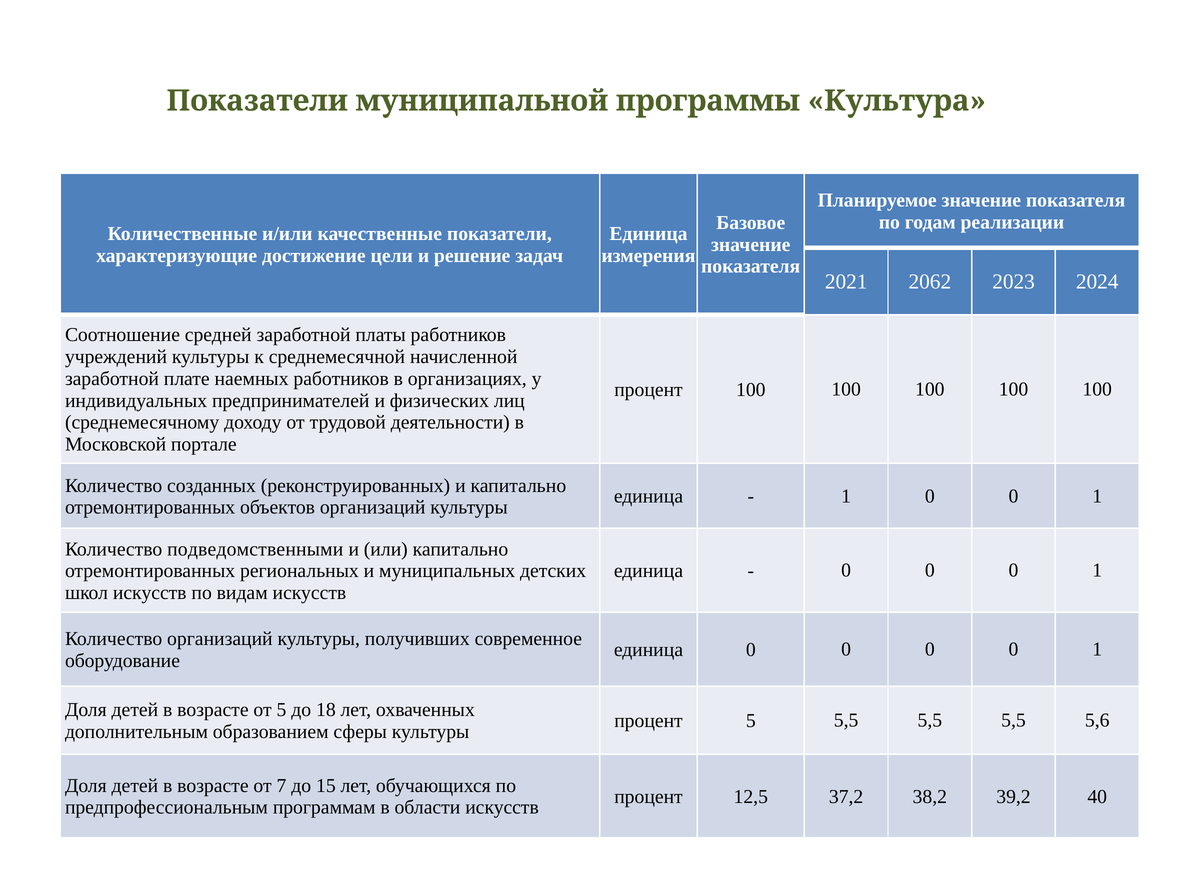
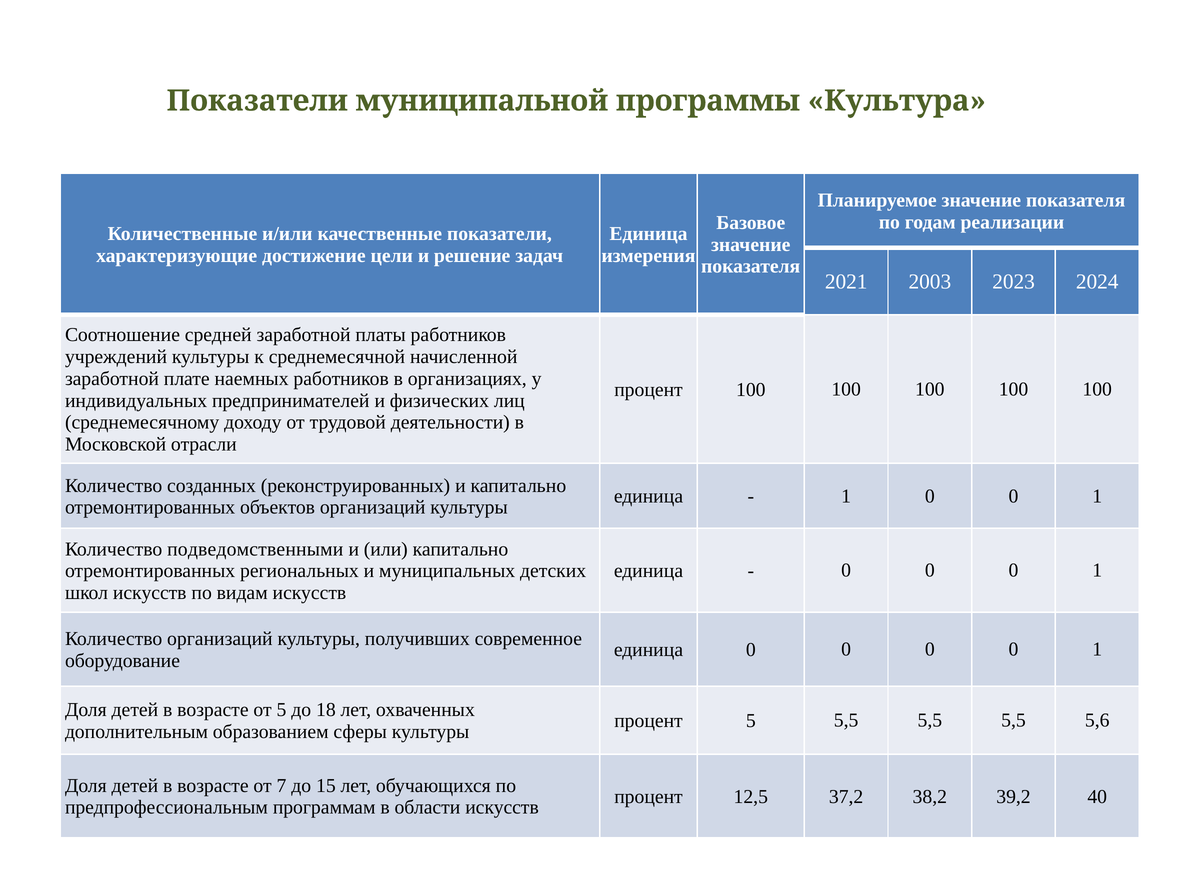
2062: 2062 -> 2003 (930, 282)
портале: портале -> отрасли (204, 444)
